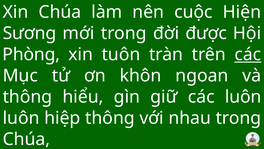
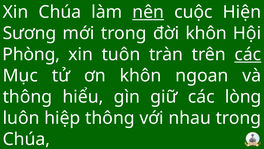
nên underline: none -> present (148, 12)
đời được: được -> khôn (206, 33)
các luôn: luôn -> lòng (243, 97)
